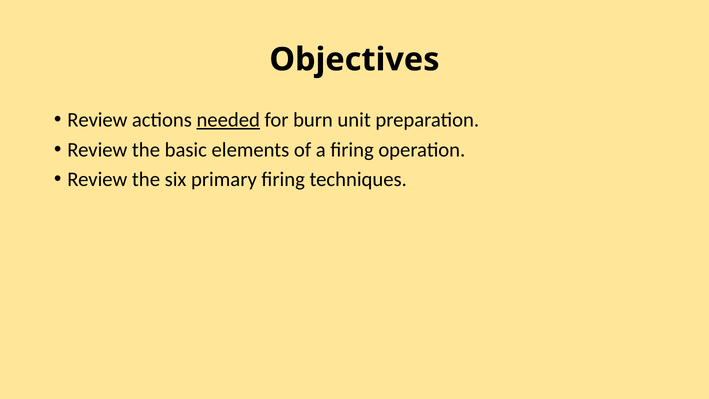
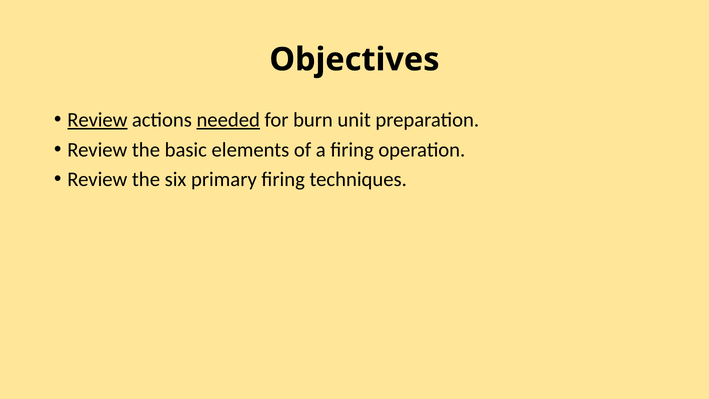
Review underline: none -> present (97, 120)
